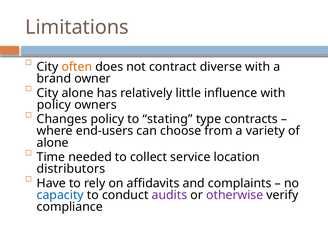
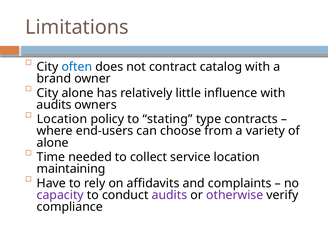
often colour: orange -> blue (77, 67)
diverse: diverse -> catalog (221, 67)
policy: policy -> audits (54, 105)
Changes: Changes -> Location (62, 119)
distributors: distributors -> maintaining (71, 169)
capacity colour: blue -> purple (60, 195)
